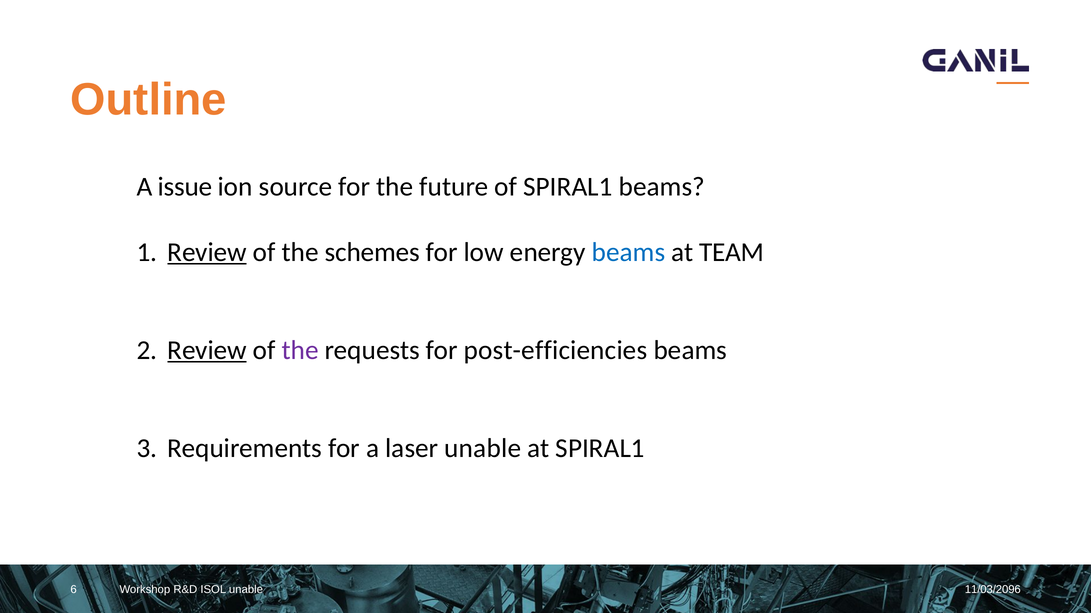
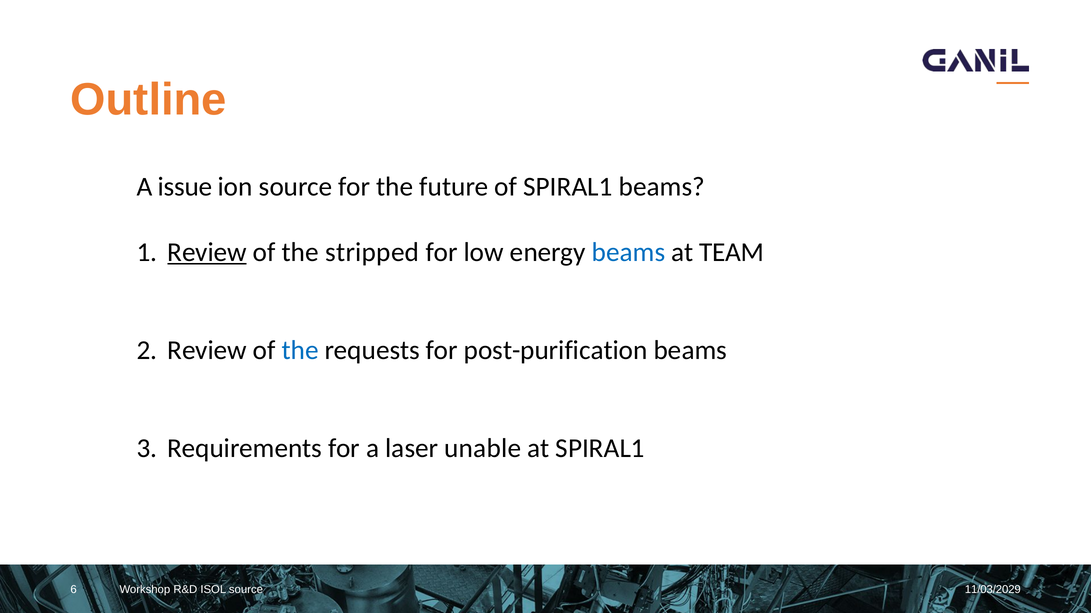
schemes: schemes -> stripped (372, 252)
Review underline: present -> none (207, 351)
the colour: purple -> blue (300, 351)
post-efficiencies: post-efficiencies -> post-purification (556, 351)
ISOL unable: unable -> source (246, 590)
11/03/2096: 11/03/2096 -> 11/03/2029 (993, 590)
